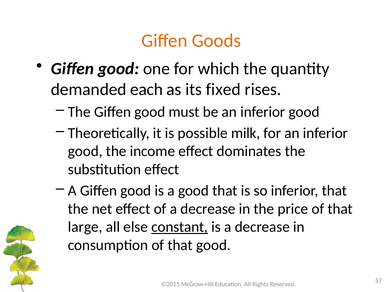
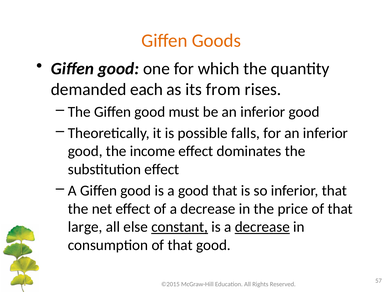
fixed: fixed -> from (223, 89)
milk: milk -> falls (246, 133)
decrease underline: none -> present (262, 227)
